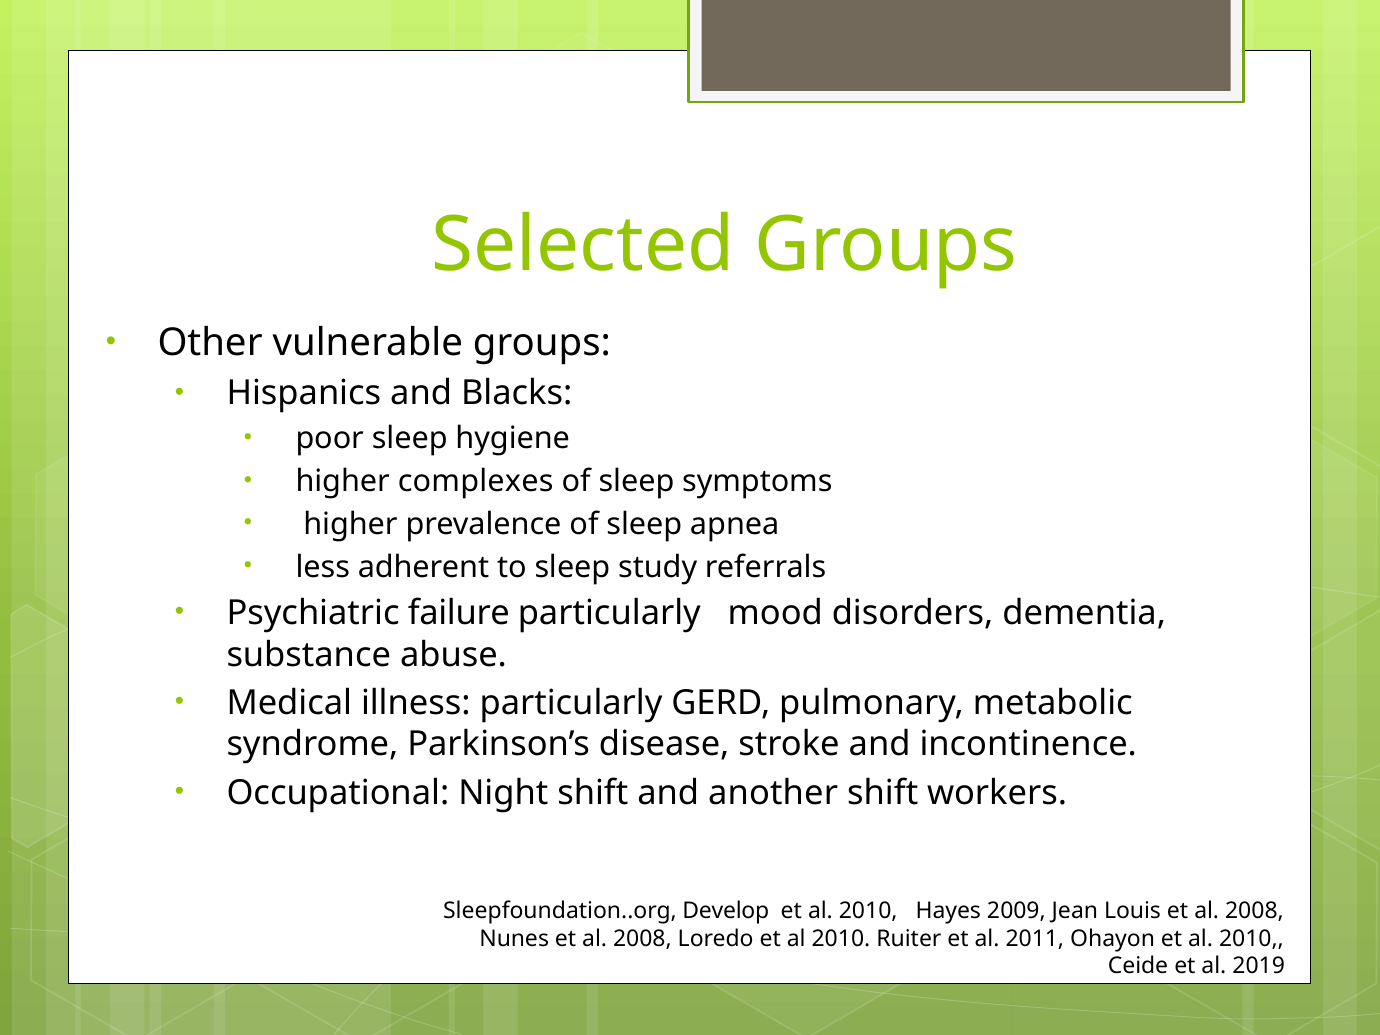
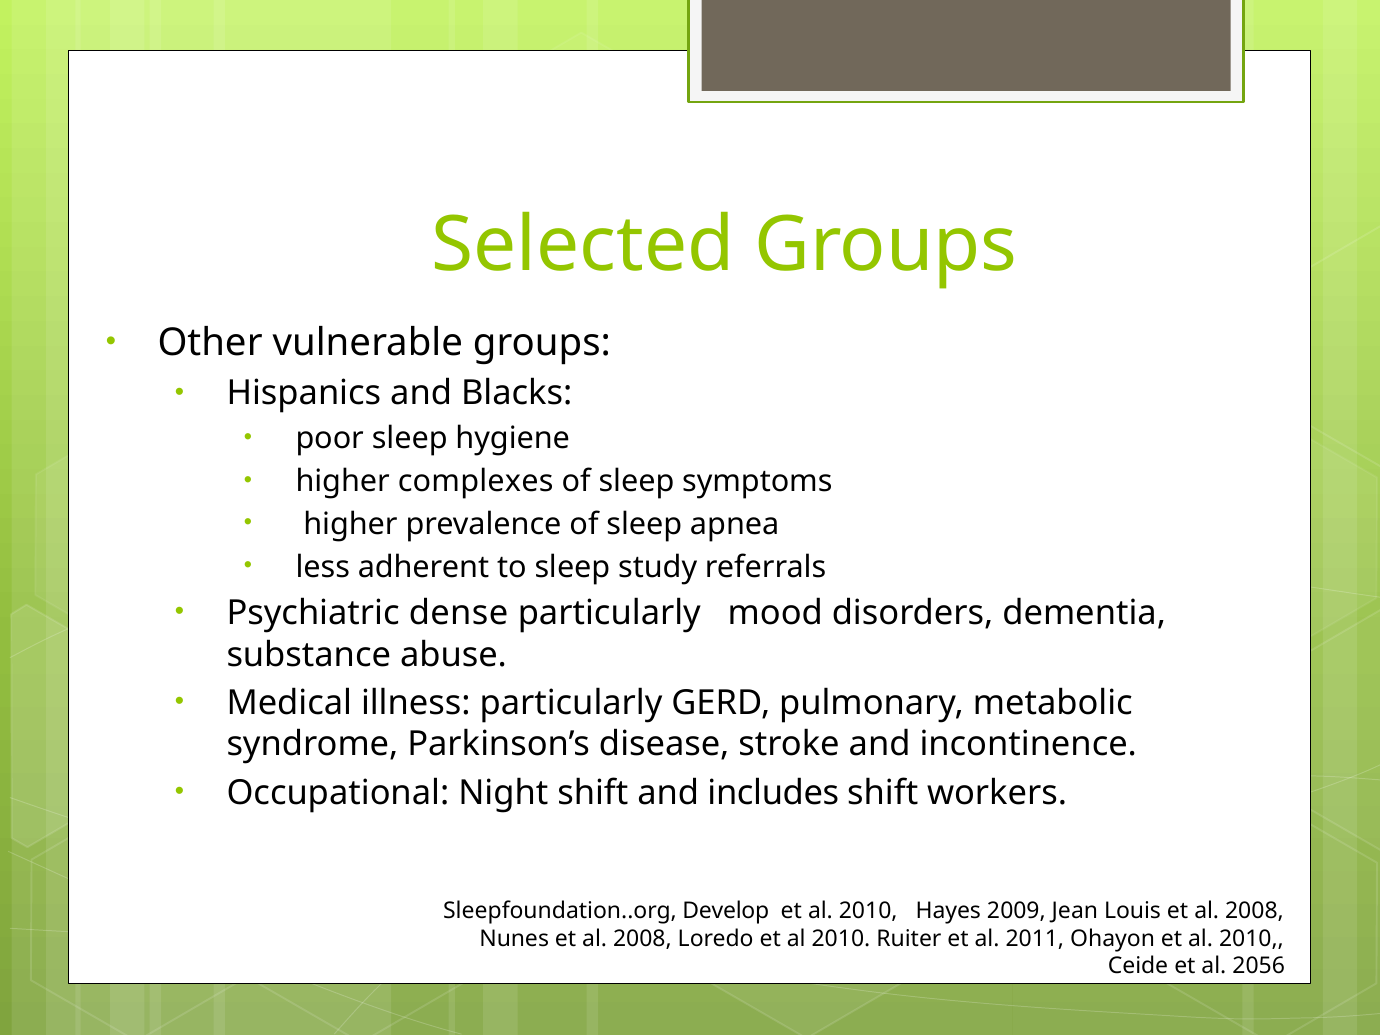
failure: failure -> dense (459, 613)
another: another -> includes (773, 793)
2019: 2019 -> 2056 (1259, 966)
